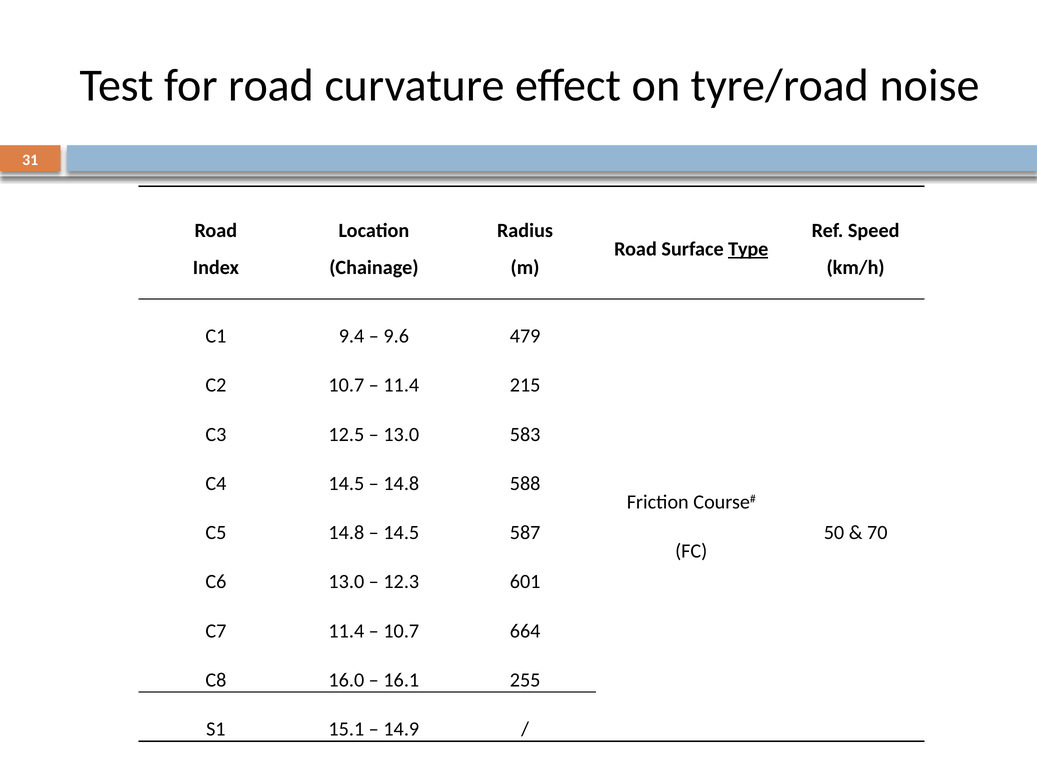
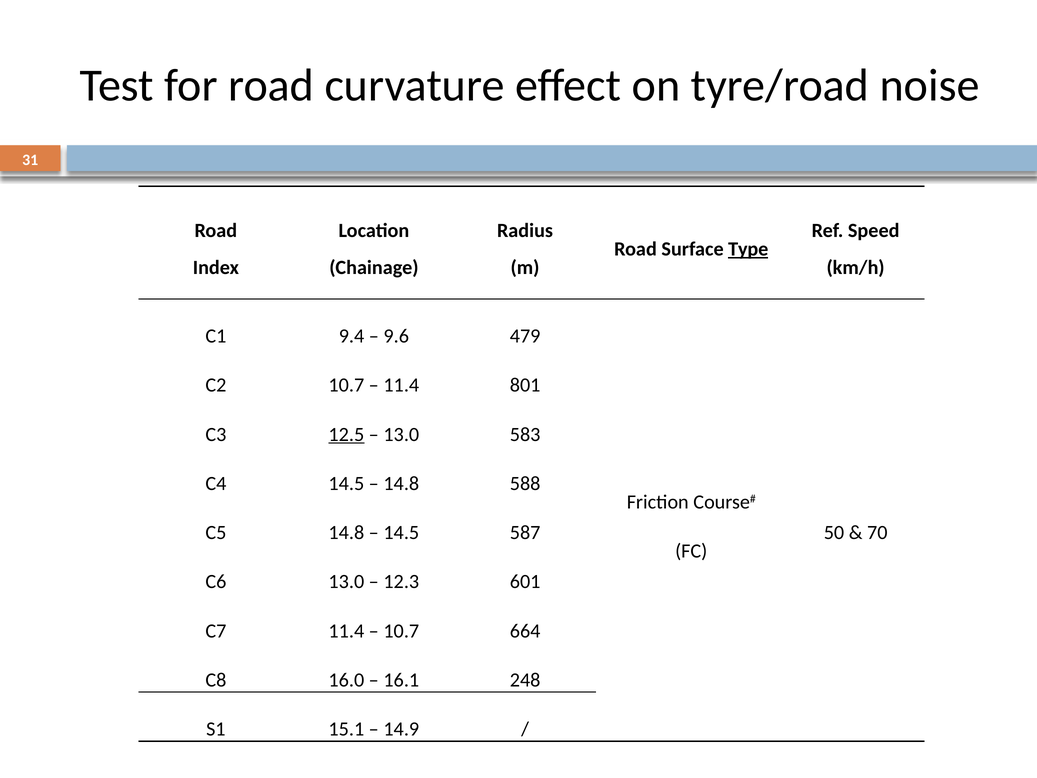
215: 215 -> 801 (525, 385)
12.5 underline: none -> present (346, 434)
255: 255 -> 248 (525, 680)
